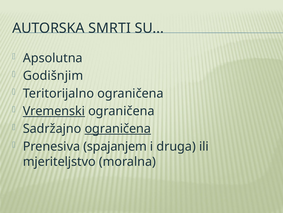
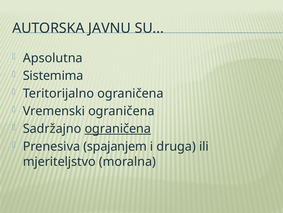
SMRTI: SMRTI -> JAVNU (110, 28)
Godišnjim: Godišnjim -> Sistemima (53, 76)
Vremenski underline: present -> none (54, 111)
